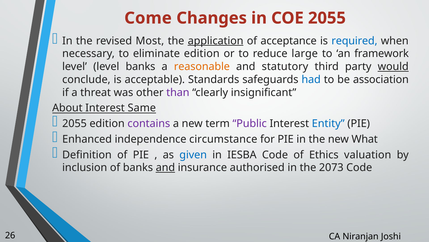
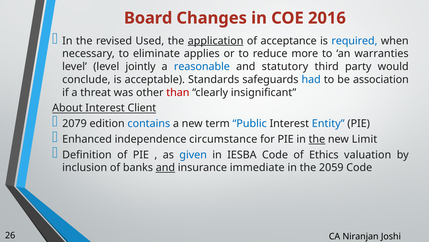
Come: Come -> Board (148, 18)
COE 2055: 2055 -> 2016 (327, 18)
Most: Most -> Used (150, 41)
eliminate edition: edition -> applies (202, 54)
large: large -> more (305, 54)
framework: framework -> warranties (382, 54)
level banks: banks -> jointly (141, 66)
reasonable colour: orange -> blue (202, 66)
would underline: present -> none (393, 66)
than colour: purple -> red (178, 92)
Same: Same -> Client (142, 108)
2055: 2055 -> 2079 (75, 123)
contains colour: purple -> blue (149, 123)
Public colour: purple -> blue (250, 123)
the underline: none -> present (317, 139)
What: What -> Limit (365, 139)
authorised: authorised -> immediate (257, 167)
2073: 2073 -> 2059 (331, 167)
